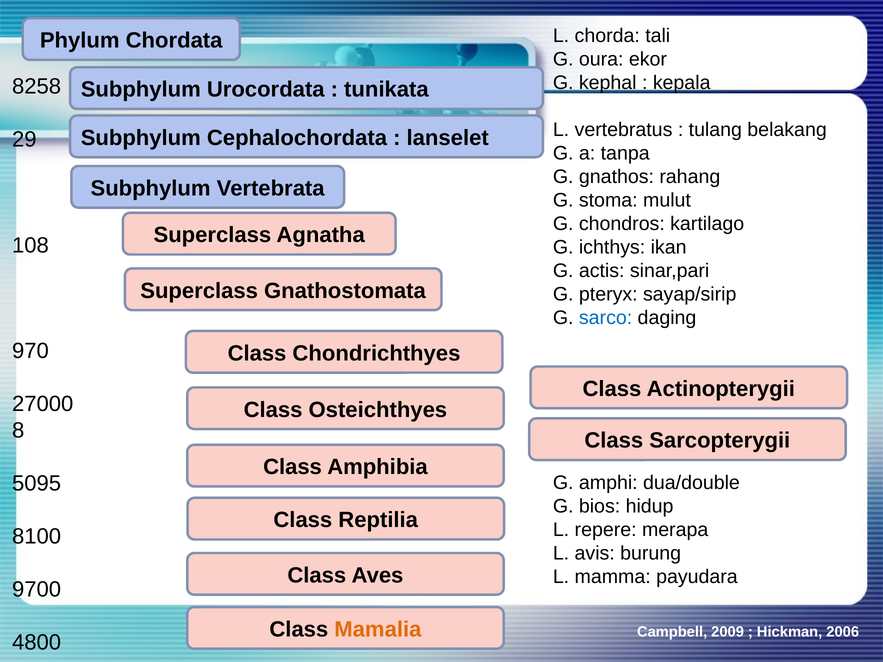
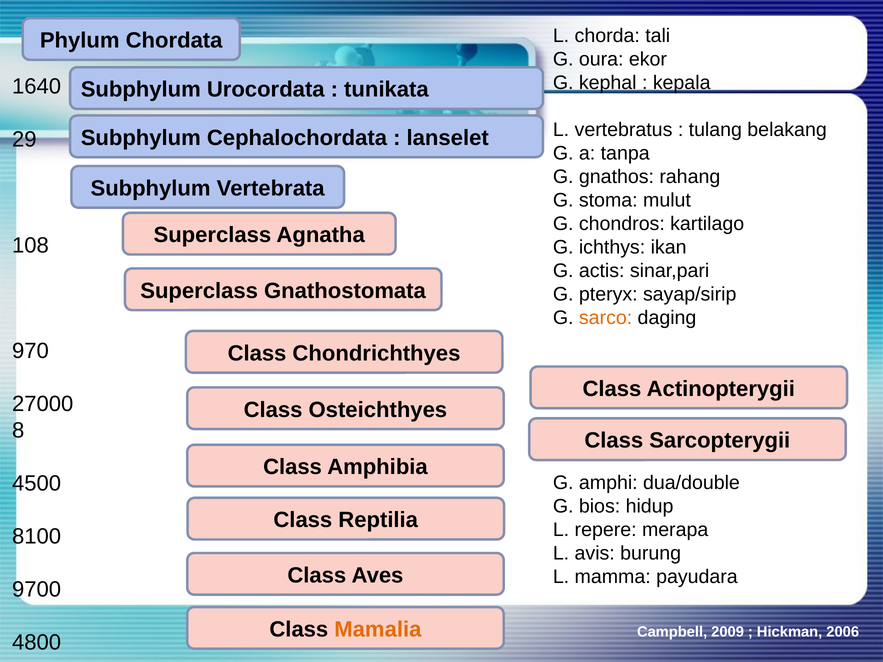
8258: 8258 -> 1640 (37, 86)
sarco colour: blue -> orange (606, 318)
5095: 5095 -> 4500 (37, 484)
